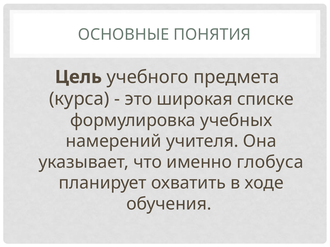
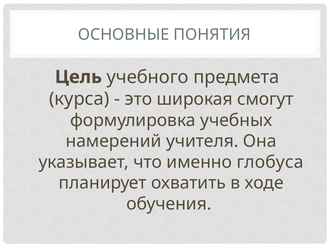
списке: списке -> смогут (265, 99)
